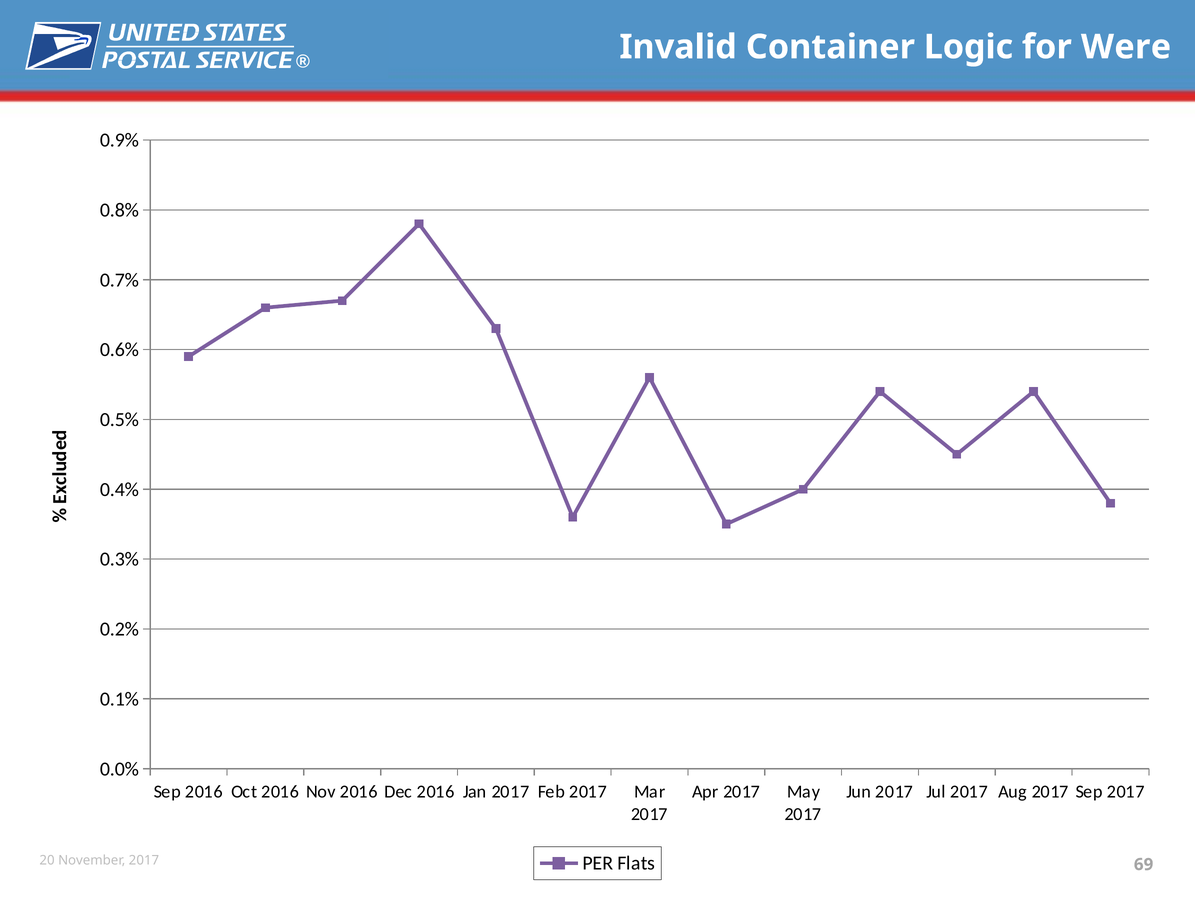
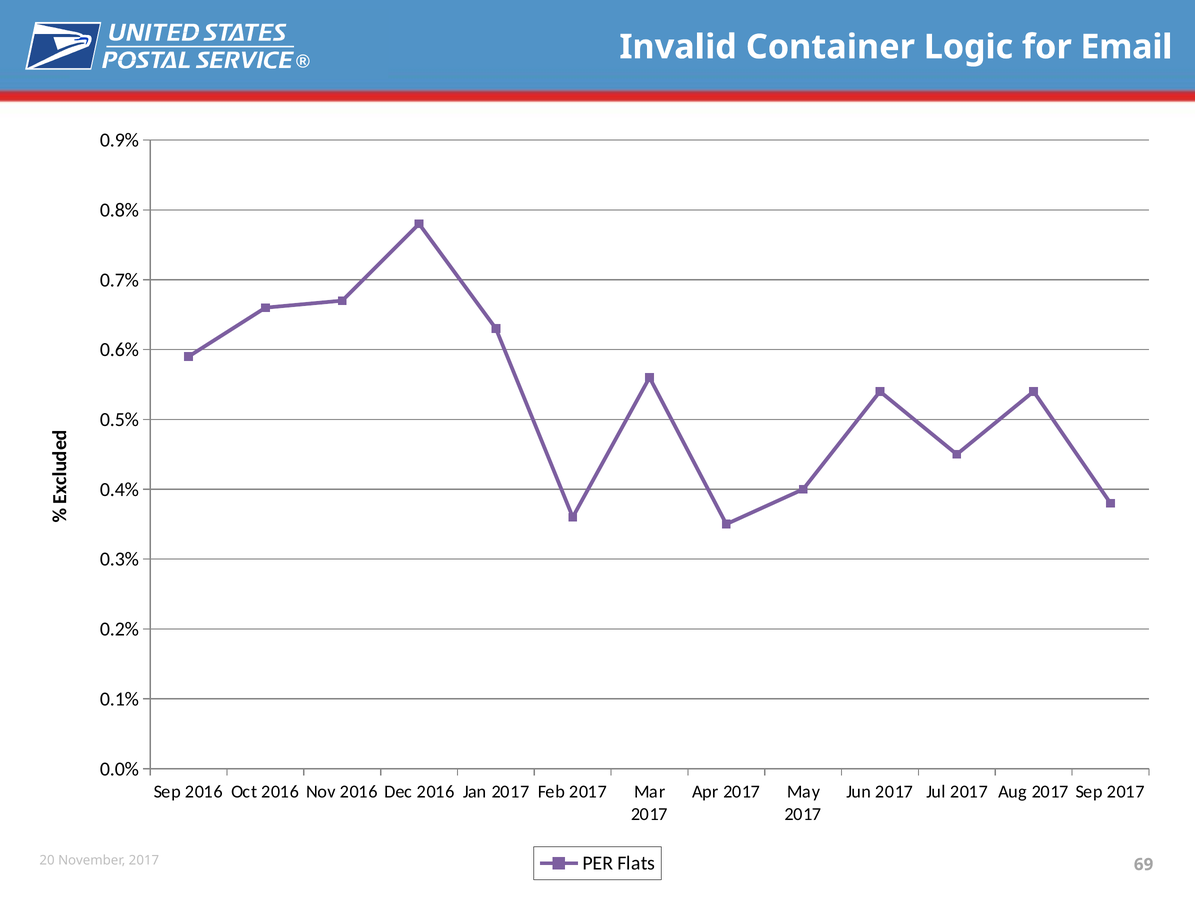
Were: Were -> Email (1126, 47)
